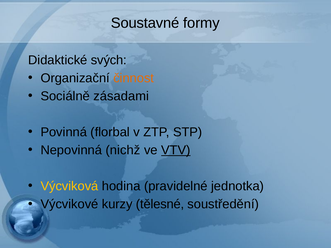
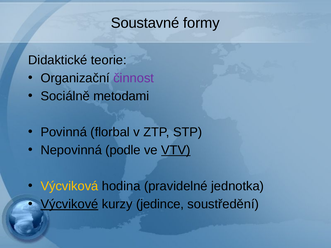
svých: svých -> teorie (109, 60)
činnost colour: orange -> purple (134, 78)
zásadami: zásadami -> metodami (121, 96)
nichž: nichž -> podle (123, 150)
Výcvikové underline: none -> present (69, 204)
tělesné: tělesné -> jedince (160, 204)
